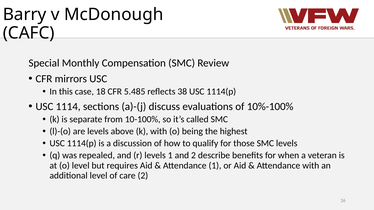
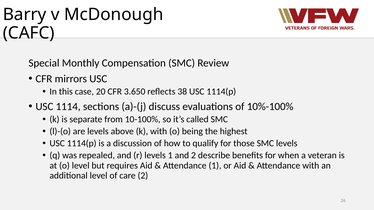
18: 18 -> 20 (101, 92)
5.485: 5.485 -> 3.650 (135, 92)
